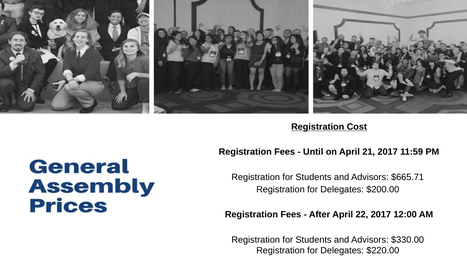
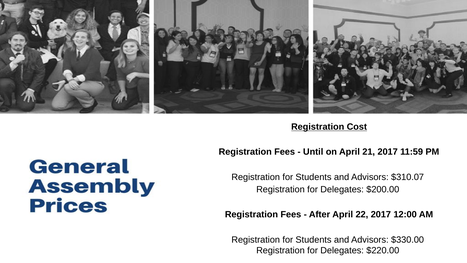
$665.71: $665.71 -> $310.07 (408, 177)
